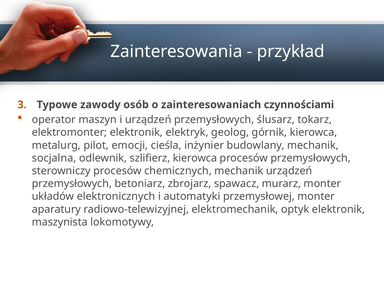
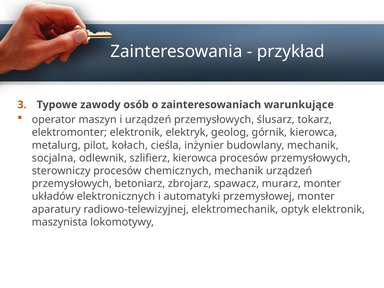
czynnościami: czynnościami -> warunkujące (299, 105)
emocji: emocji -> kołach (130, 145)
